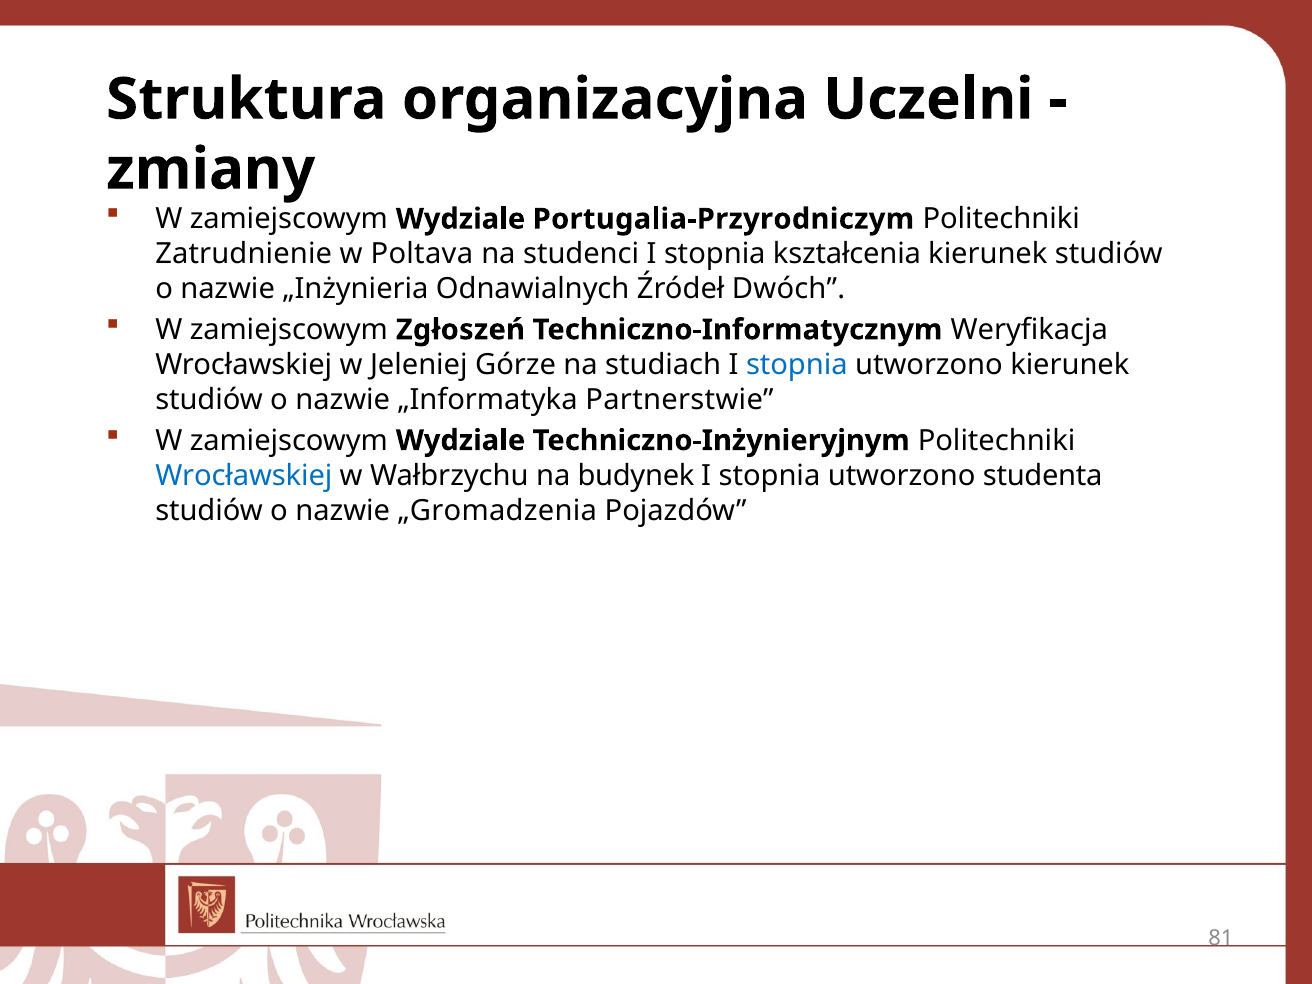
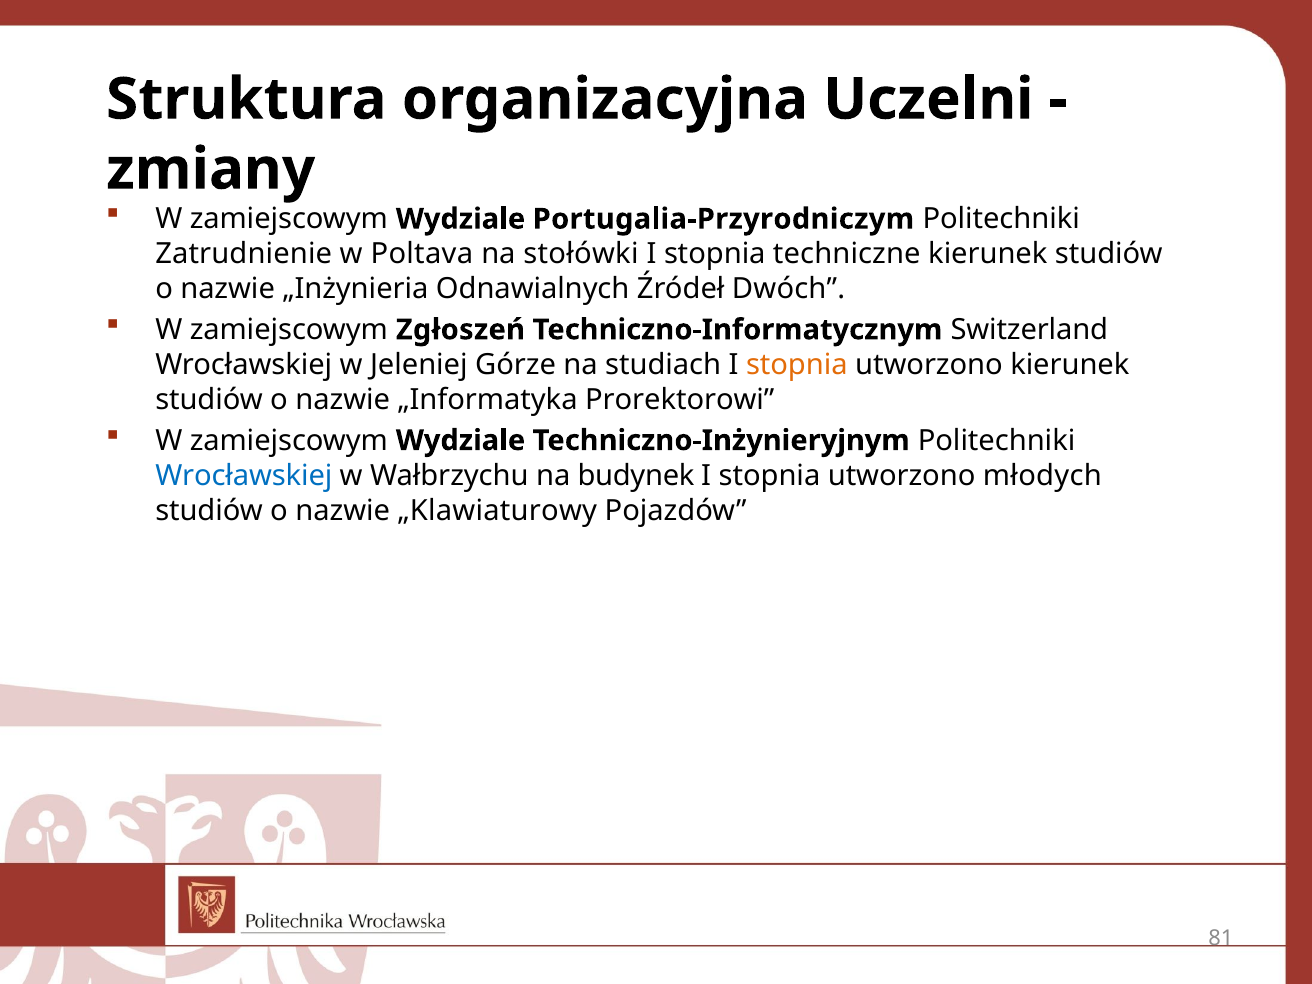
studenci: studenci -> stołówki (581, 254)
kształcenia: kształcenia -> techniczne (847, 254)
Weryfikacja: Weryfikacja -> Switzerland (1029, 330)
stopnia colour: blue -> orange (797, 365)
Partnerstwie: Partnerstwie -> Prorektorowi (680, 400)
studenta: studenta -> młodych (1042, 475)
„Gromadzenia: „Gromadzenia -> „Klawiaturowy (497, 510)
